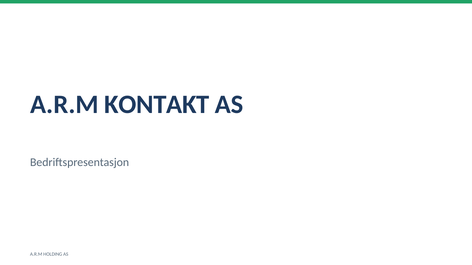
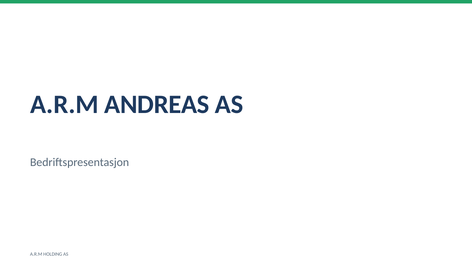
KONTAKT: KONTAKT -> ANDREAS (157, 105)
